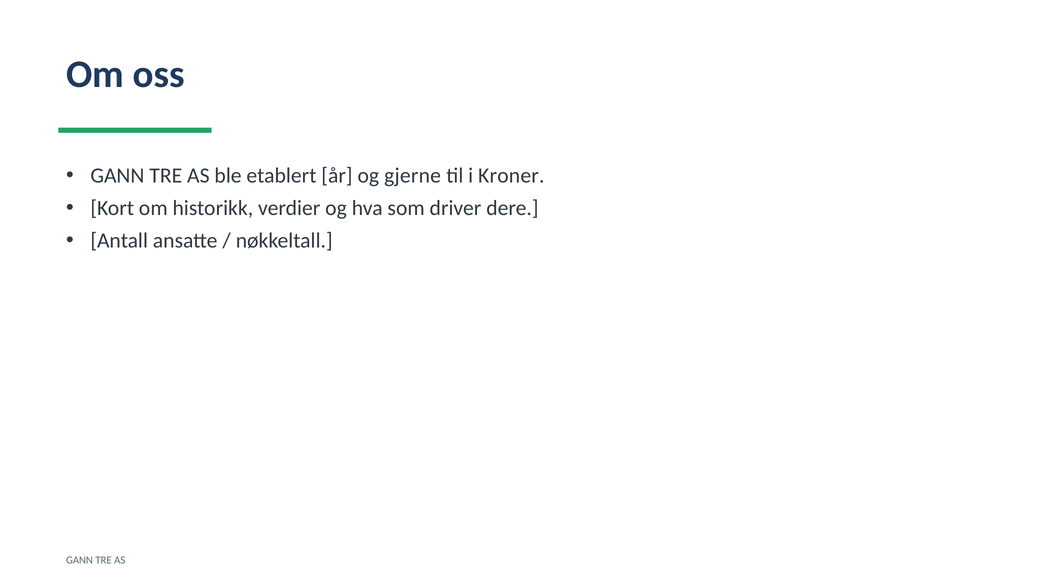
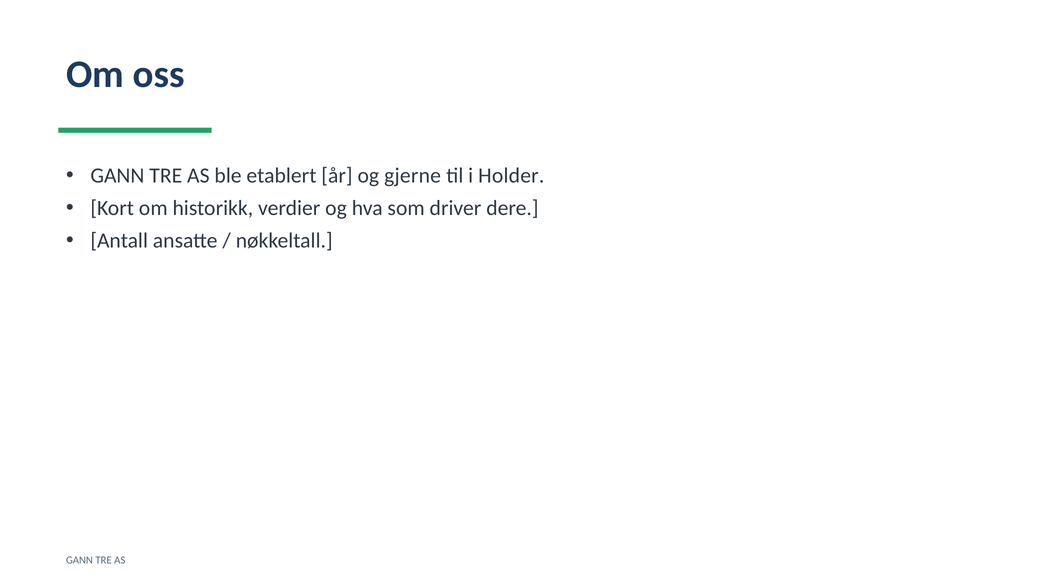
Kroner: Kroner -> Holder (511, 176)
